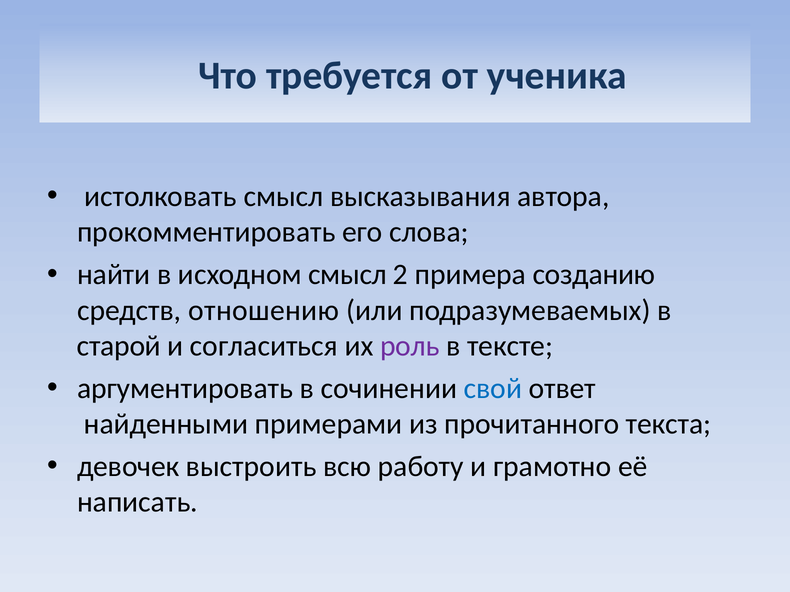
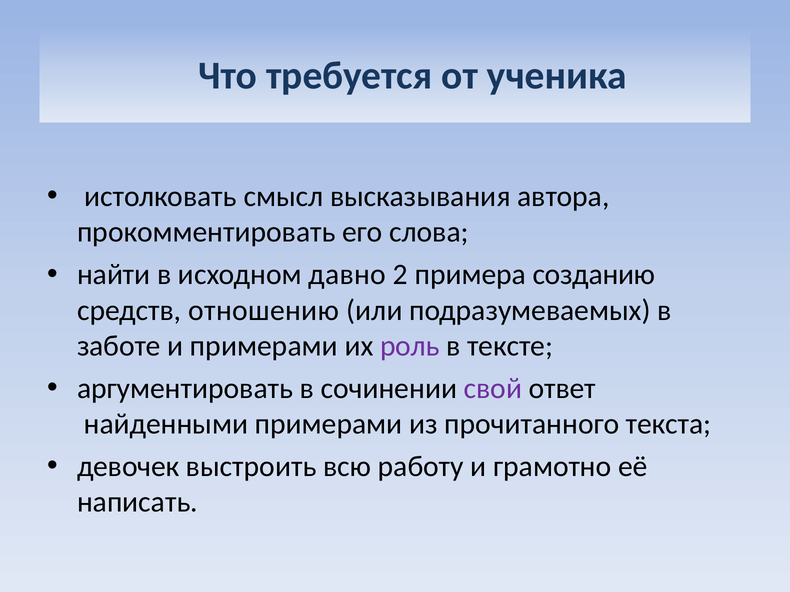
исходном смысл: смысл -> давно (347, 275)
старой: старой -> заботе (119, 346)
и согласиться: согласиться -> примерами (264, 346)
свой colour: blue -> purple (493, 389)
